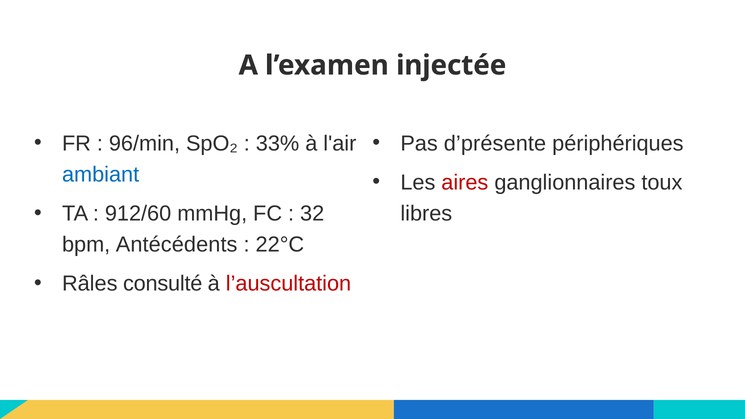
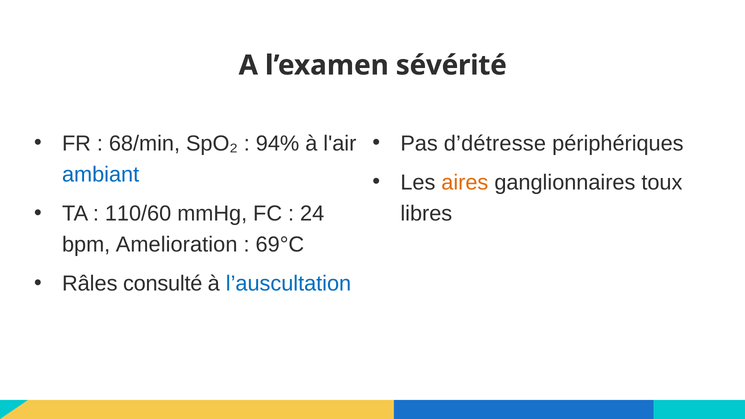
injectée: injectée -> sévérité (451, 65)
96/min: 96/min -> 68/min (144, 143)
33%: 33% -> 94% (278, 143)
d’présente: d’présente -> d’détresse (495, 143)
aires colour: red -> orange (465, 182)
912/60: 912/60 -> 110/60 (138, 214)
32: 32 -> 24 (312, 214)
Antécédents: Antécédents -> Amelioration (177, 245)
22°C: 22°C -> 69°C (280, 245)
l’auscultation colour: red -> blue (288, 284)
